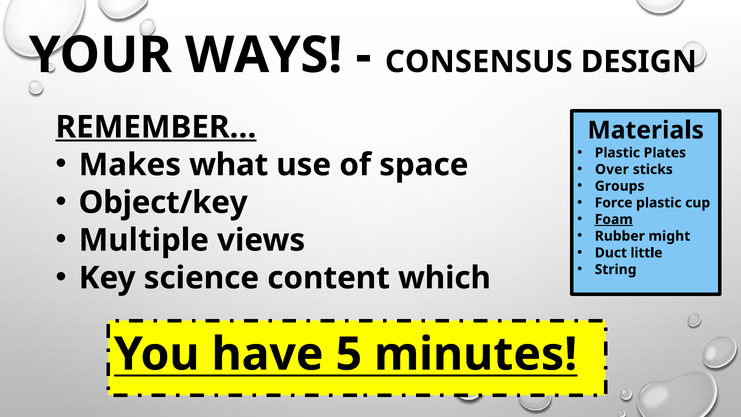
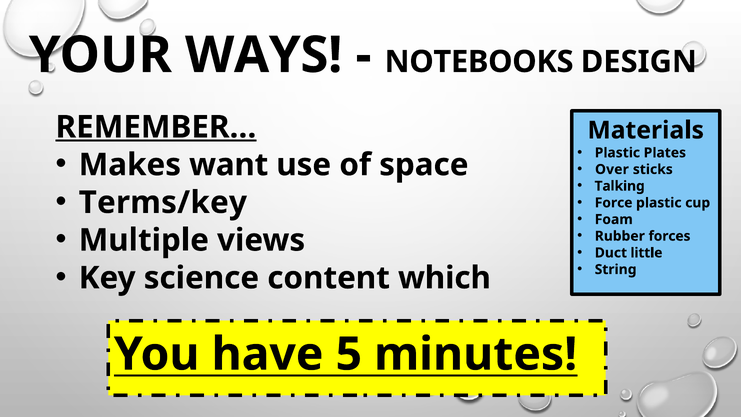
CONSENSUS: CONSENSUS -> NOTEBOOKS (479, 62)
what: what -> want (229, 165)
Groups: Groups -> Talking (620, 186)
Object/key: Object/key -> Terms/key (163, 202)
Foam underline: present -> none (614, 219)
might: might -> forces (669, 236)
